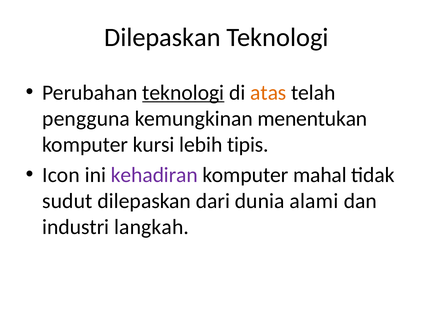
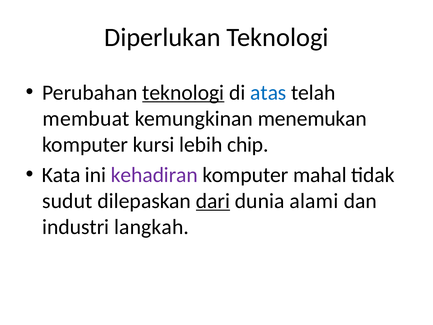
Dilepaskan: Dilepaskan -> Diperlukan (162, 37)
atas colour: orange -> blue (268, 92)
pengguna: pengguna -> membuat (86, 118)
menentukan: menentukan -> menemukan (312, 118)
tipis: tipis -> chip (248, 144)
Icon: Icon -> Kata (61, 175)
dari underline: none -> present (213, 201)
